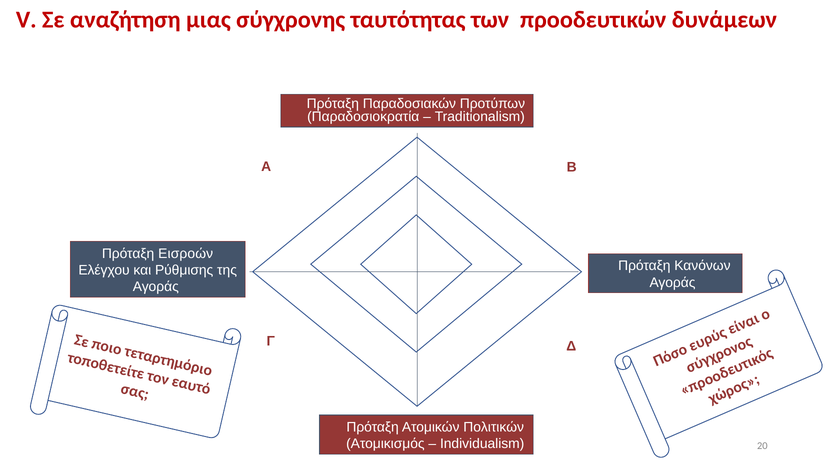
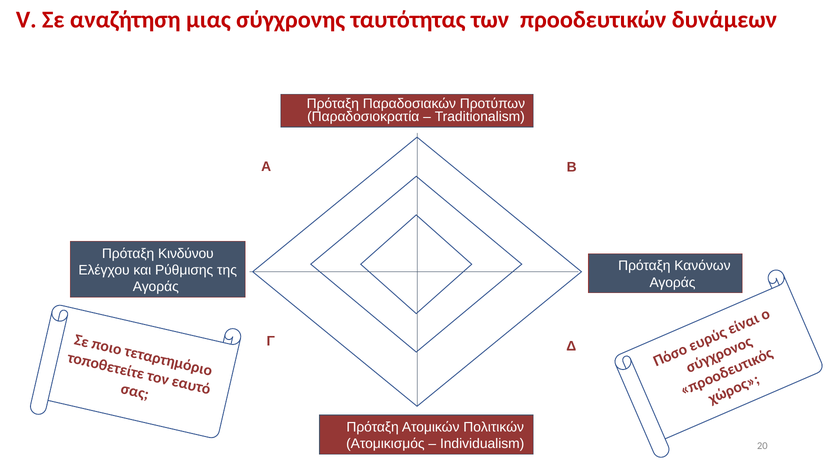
Εισροών: Εισροών -> Κινδύνου (186, 254)
